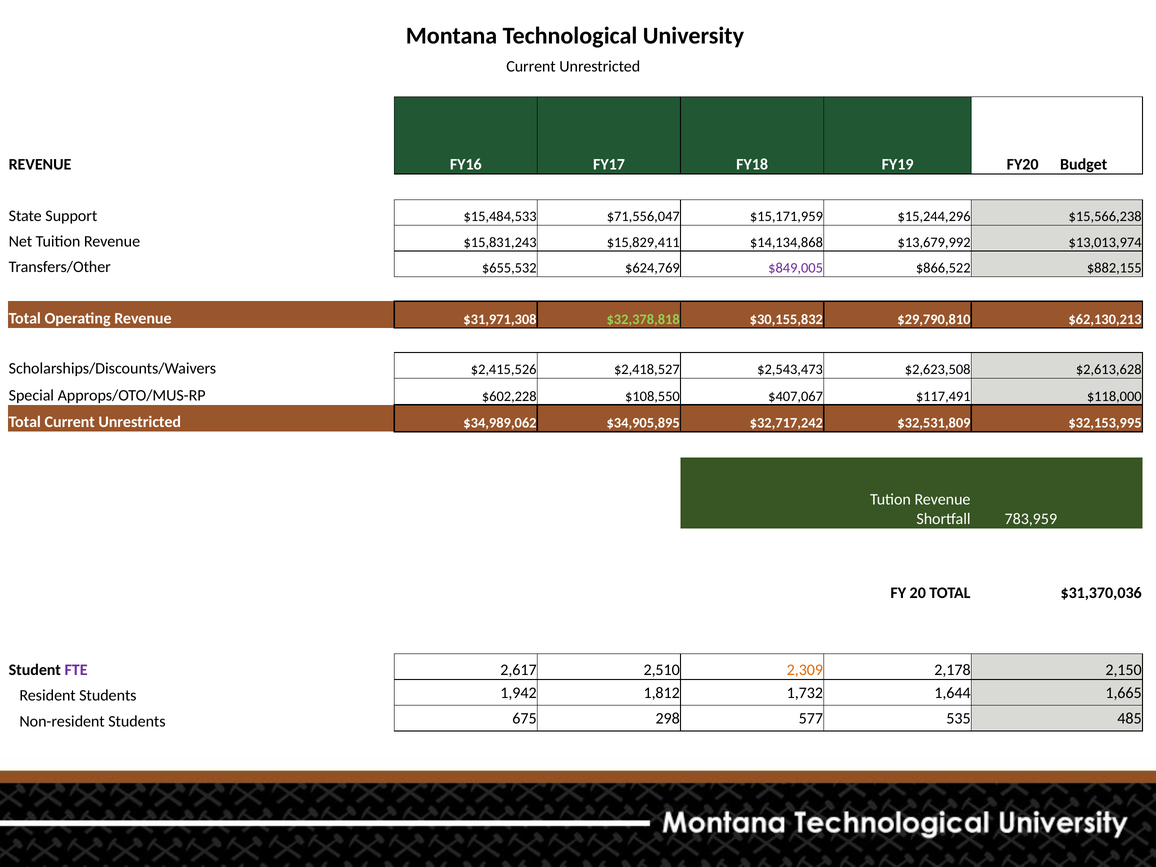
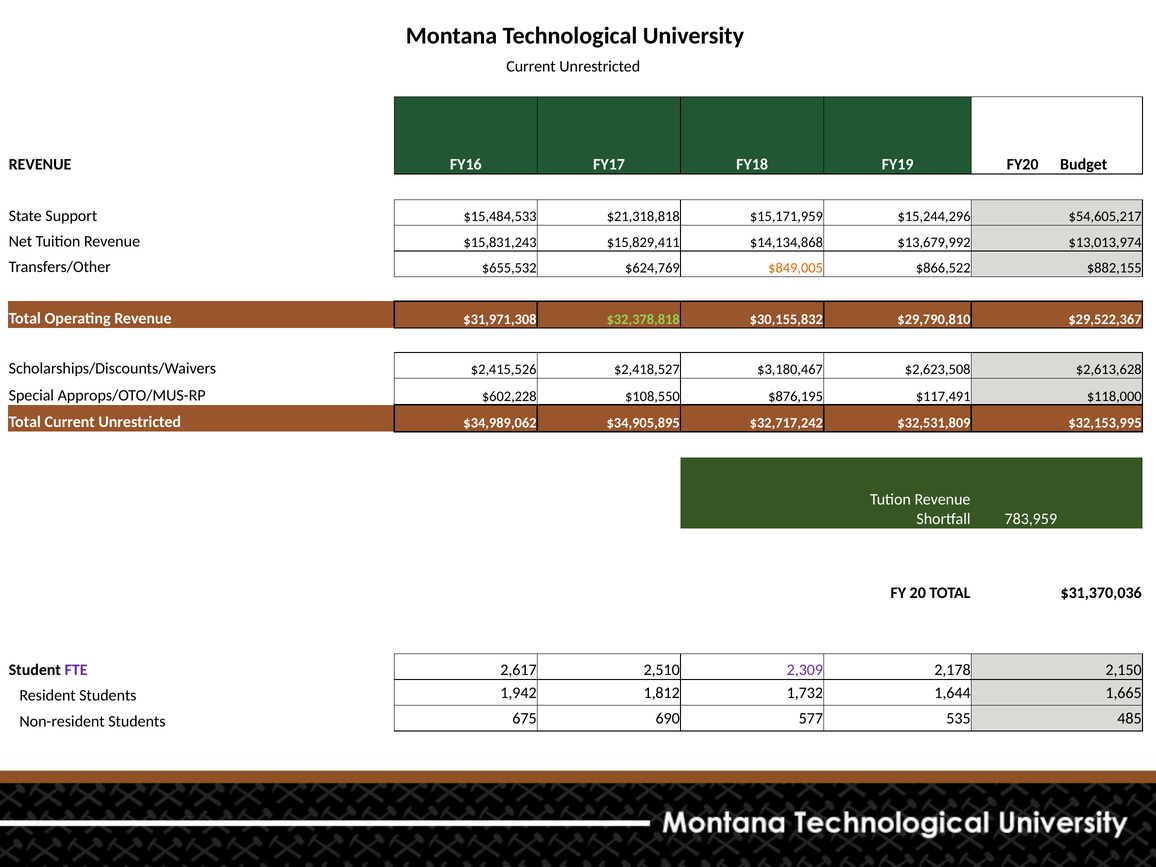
$71,556,047: $71,556,047 -> $21,318,818 (643, 217)
$15,566,238: $15,566,238 -> $54,605,217 (1105, 217)
$849,005 colour: purple -> orange (796, 268)
$62,130,213: $62,130,213 -> $29,522,367 (1105, 319)
$2,543,473: $2,543,473 -> $3,180,467 (790, 369)
$407,067: $407,067 -> $876,195 (796, 396)
2,309 colour: orange -> purple (805, 670)
298: 298 -> 690 (668, 719)
